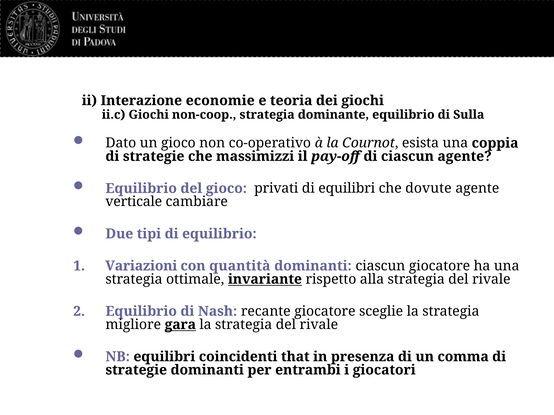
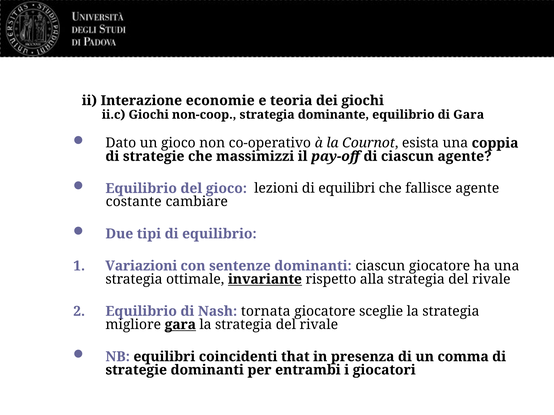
di Sulla: Sulla -> Gara (469, 115)
privati: privati -> lezioni (276, 189)
dovute: dovute -> fallisce (429, 189)
verticale: verticale -> costante (134, 202)
quantità: quantità -> sentenze (240, 266)
recante: recante -> tornata (266, 312)
